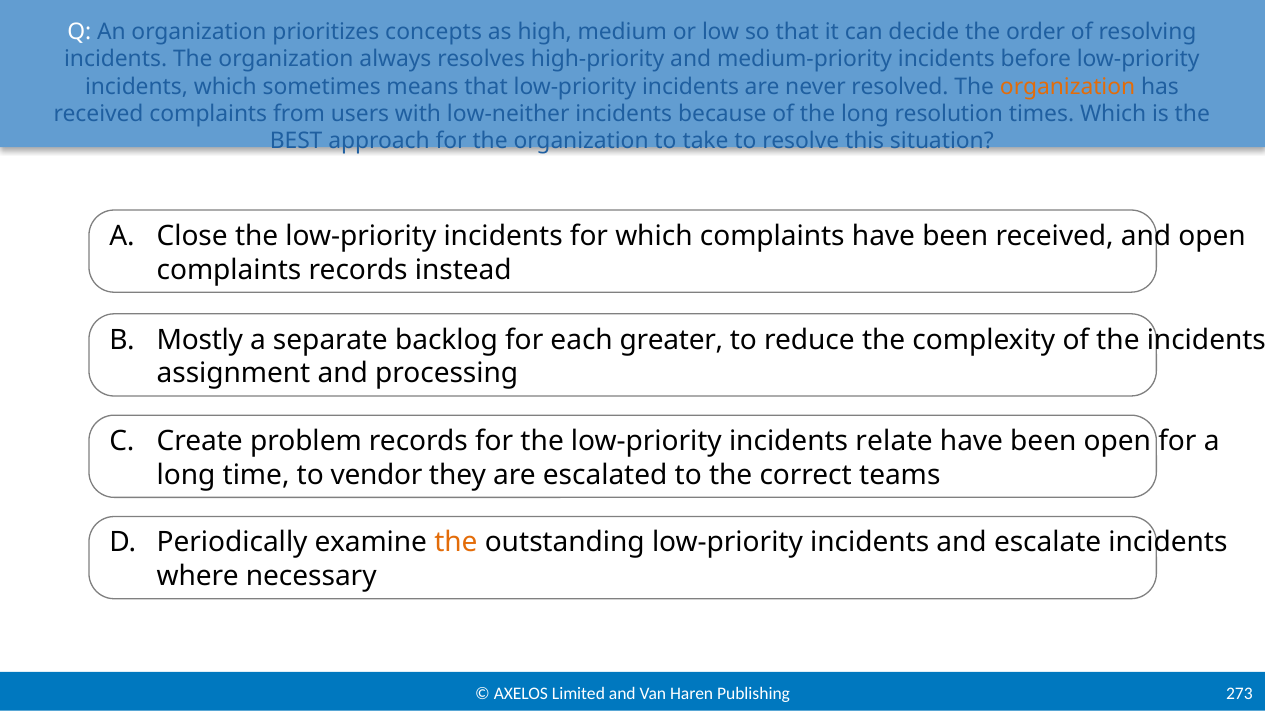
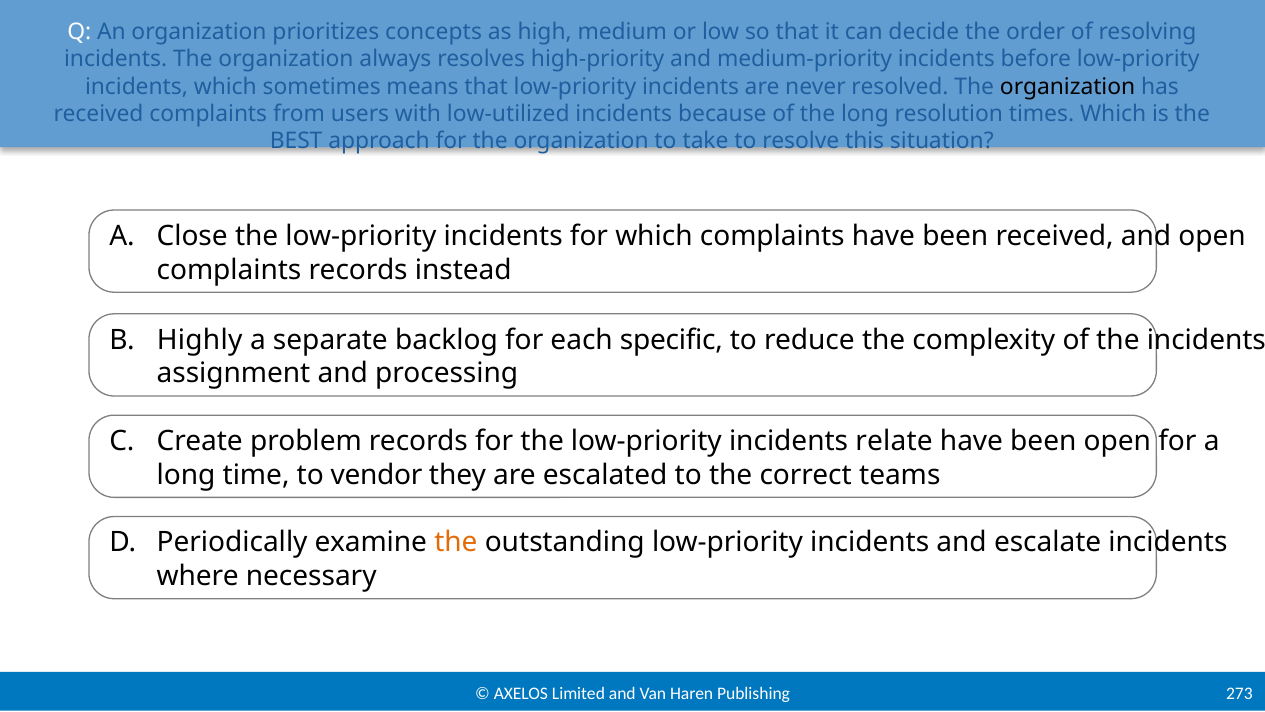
organization colour: orange -> black (1068, 86)
low-neither: low-neither -> low-utilized (508, 114)
Mostly: Mostly -> Highly (200, 340)
greater: greater -> specific (671, 340)
